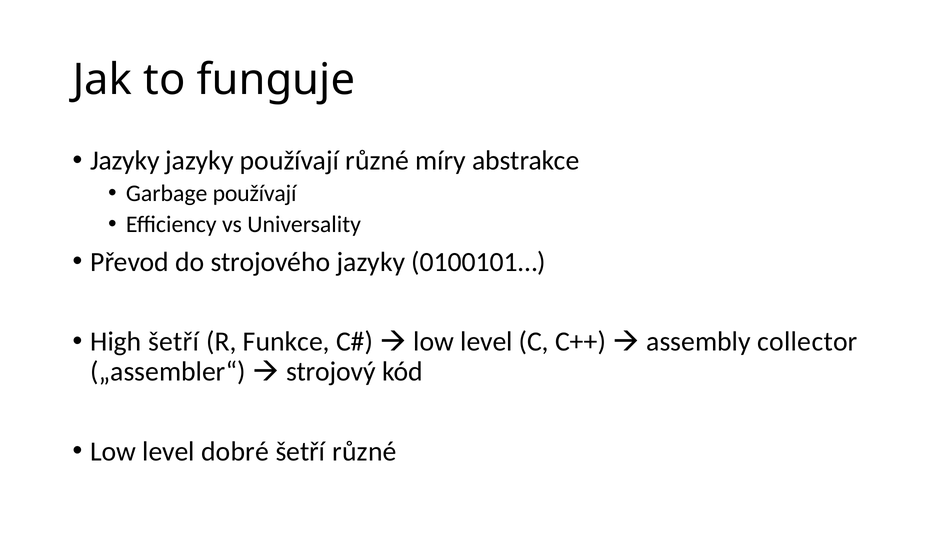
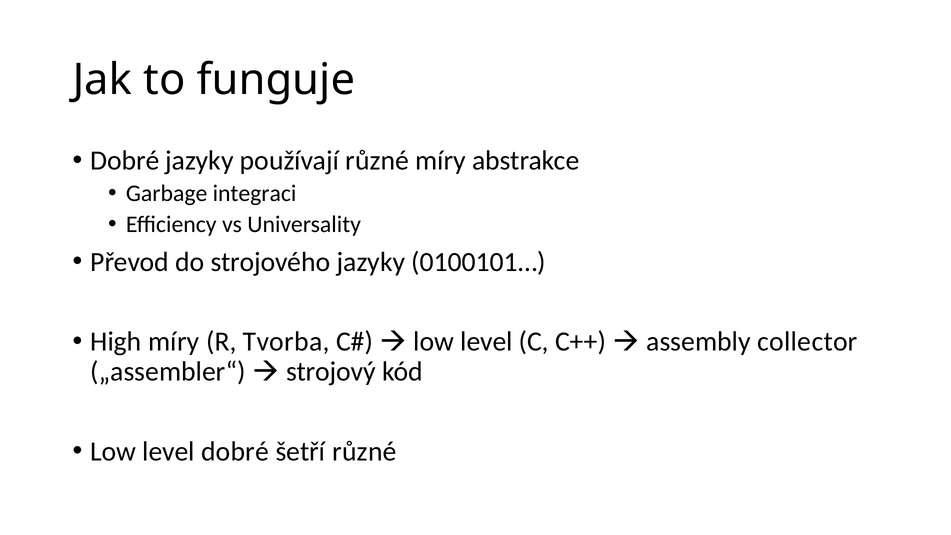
Jazyky: Jazyky -> Dobré (125, 161)
Garbage používají: používají -> integraci (254, 194)
High šetří: šetří -> míry (174, 342)
Funkce: Funkce -> Tvorba (286, 342)
